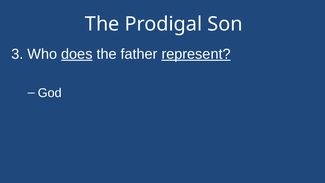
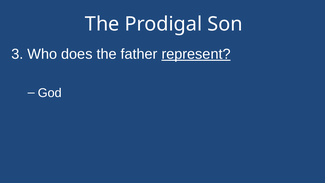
does underline: present -> none (77, 54)
